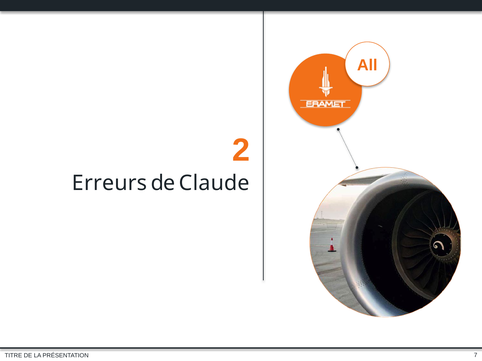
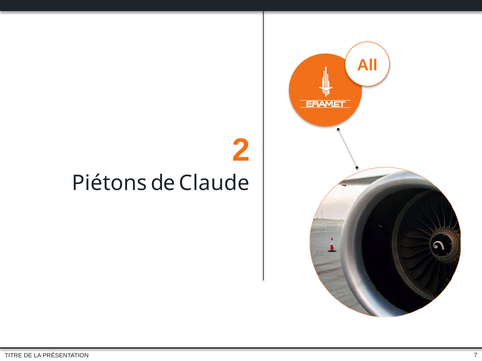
Erreurs: Erreurs -> Piétons (110, 183)
